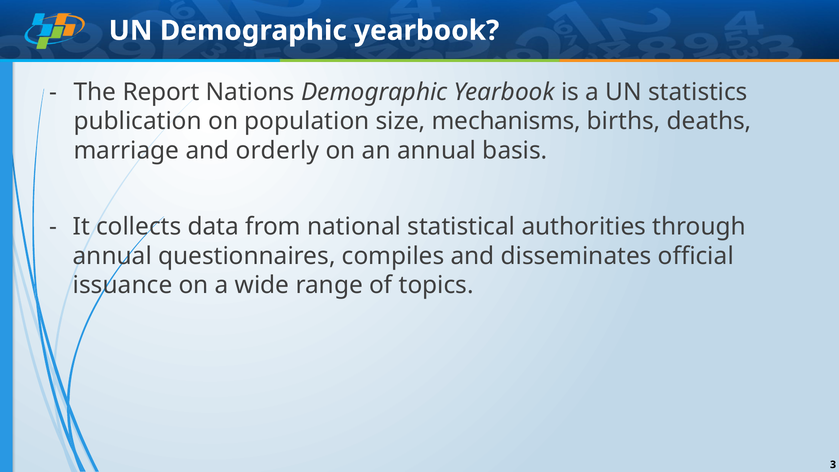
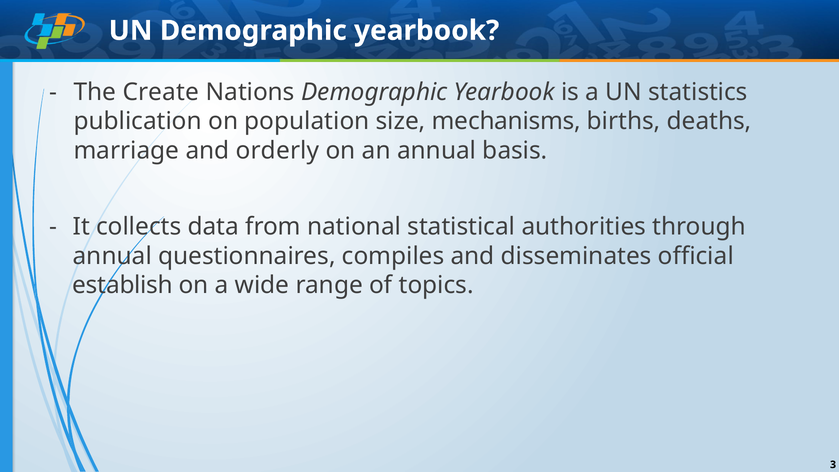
Report: Report -> Create (161, 92)
issuance: issuance -> establish (123, 285)
